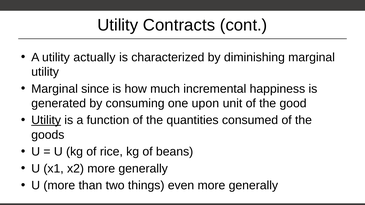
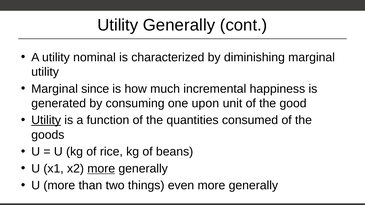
Utility Contracts: Contracts -> Generally (179, 25)
actually: actually -> nominal (94, 57)
more underline: none -> present (101, 169)
